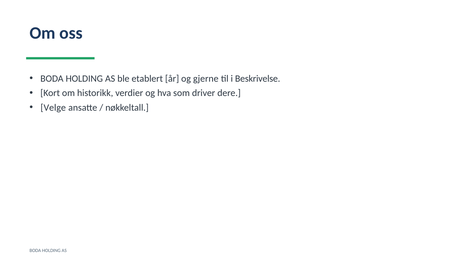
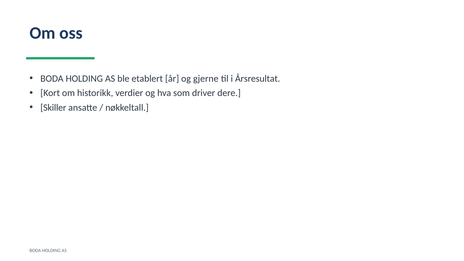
Beskrivelse: Beskrivelse -> Årsresultat (258, 79)
Velge: Velge -> Skiller (53, 108)
